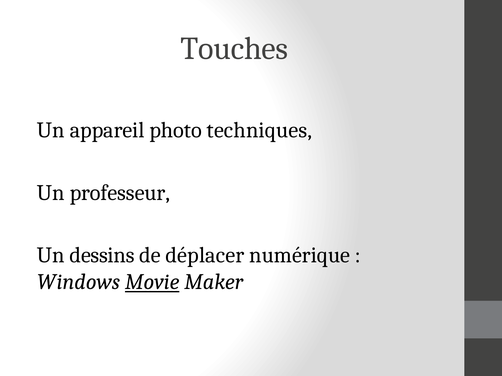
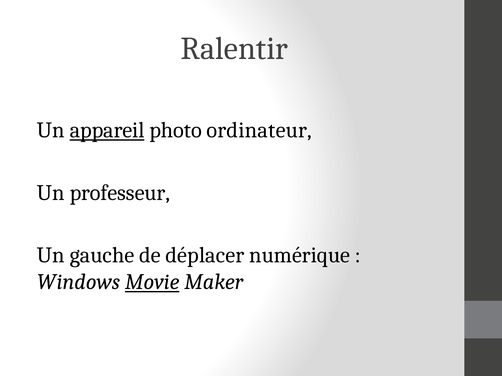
Touches: Touches -> Ralentir (234, 49)
appareil underline: none -> present (107, 130)
techniques: techniques -> ordinateur (259, 130)
dessins: dessins -> gauche (102, 255)
